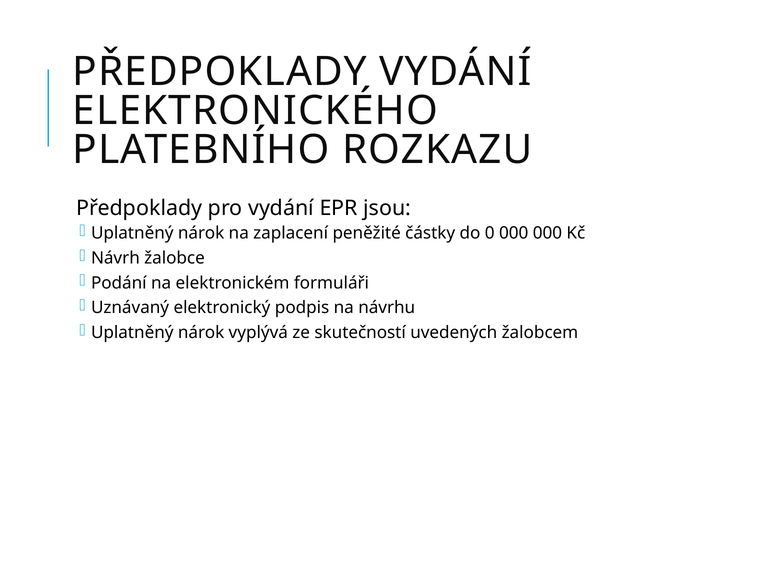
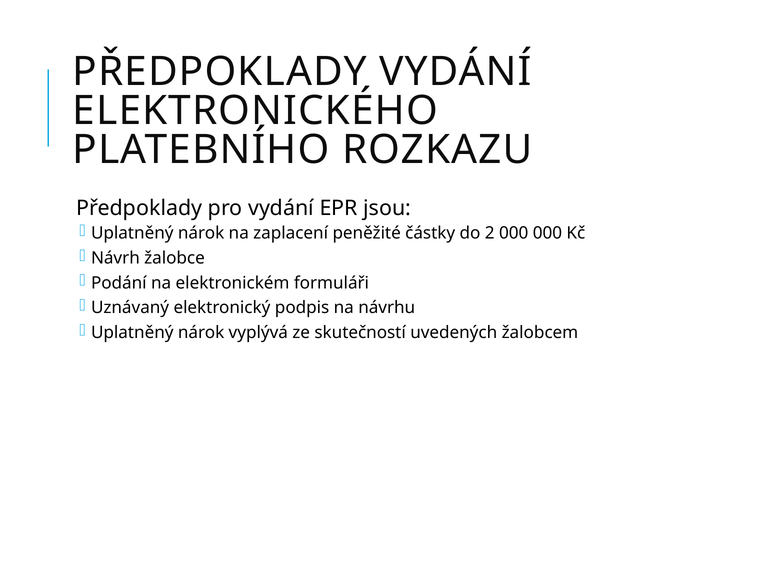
0: 0 -> 2 (490, 233)
